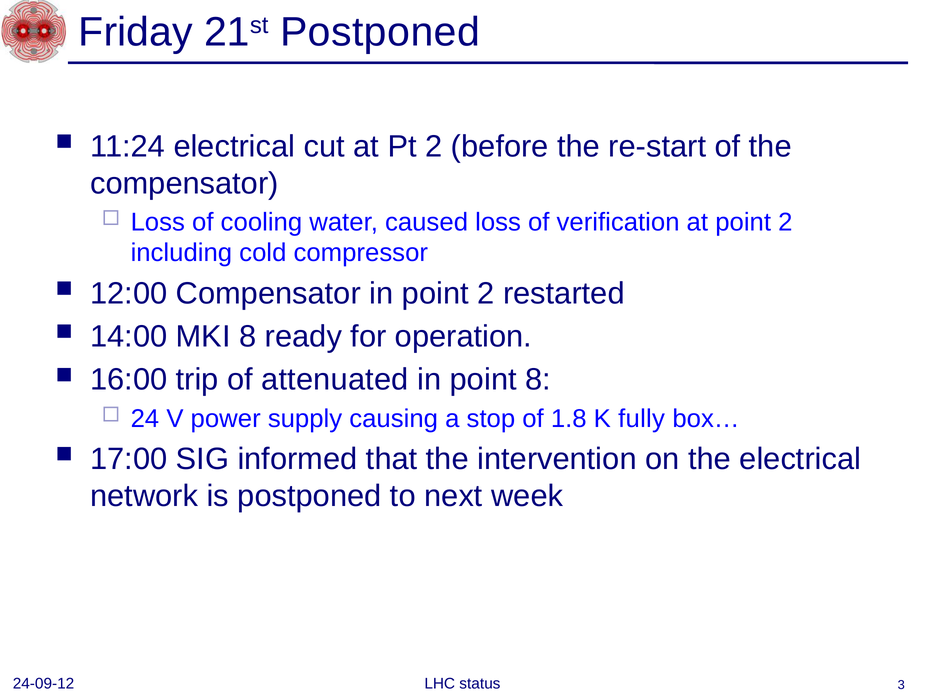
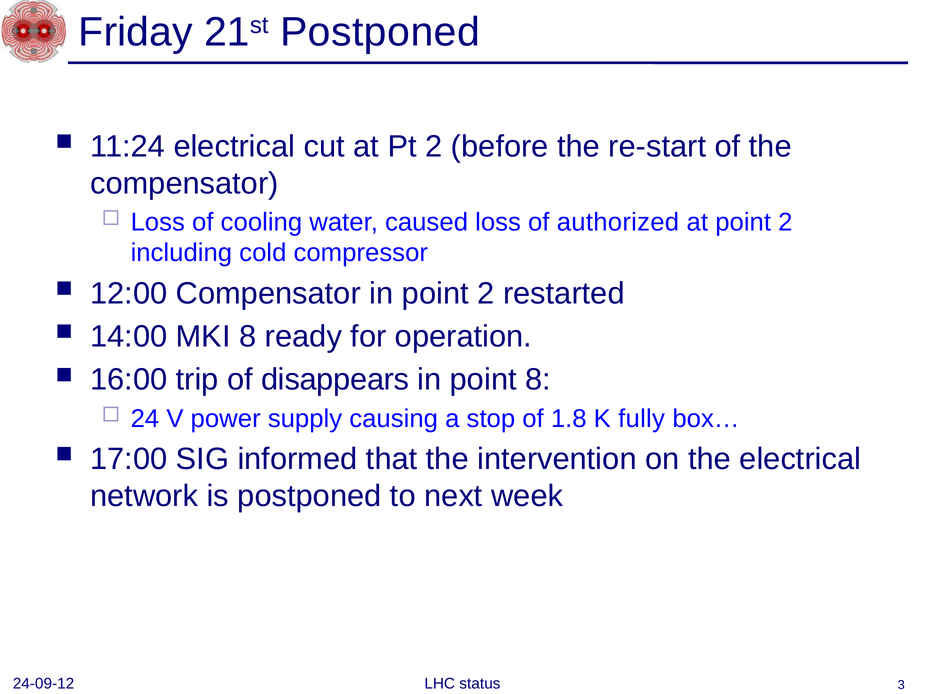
verification: verification -> authorized (618, 222)
attenuated: attenuated -> disappears (335, 380)
